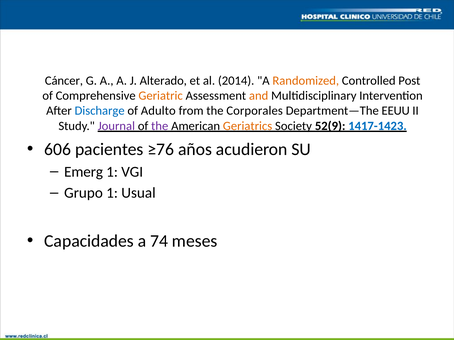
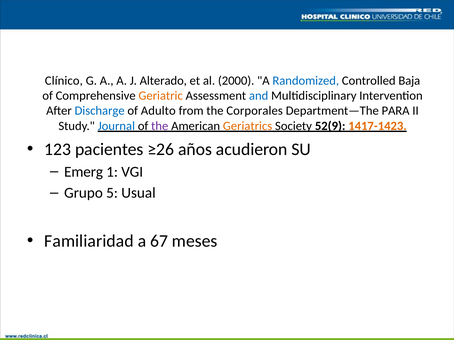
Cáncer: Cáncer -> Clínico (64, 81)
2014: 2014 -> 2000 (236, 81)
Randomized colour: orange -> blue (306, 81)
Post: Post -> Baja (409, 81)
and colour: orange -> blue (259, 96)
EEUU: EEUU -> PARA (396, 111)
Journal colour: purple -> blue (116, 126)
1417-1423 colour: blue -> orange (378, 126)
606: 606 -> 123 (58, 150)
≥76: ≥76 -> ≥26 (161, 150)
Grupo 1: 1 -> 5 (112, 193)
Capacidades: Capacidades -> Familiaridad (89, 241)
74: 74 -> 67 (159, 241)
